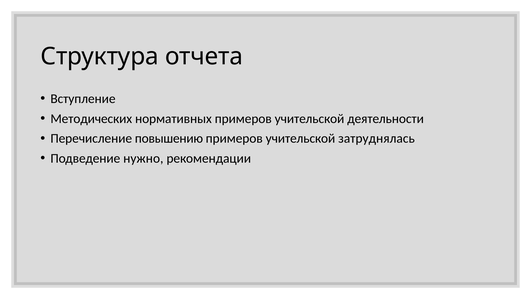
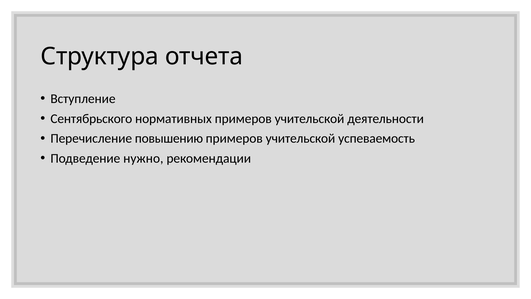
Методических: Методических -> Сентябрьского (91, 119)
затруднялась: затруднялась -> успеваемость (377, 138)
